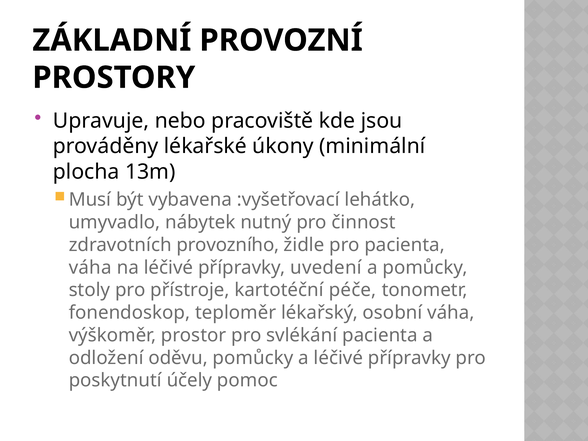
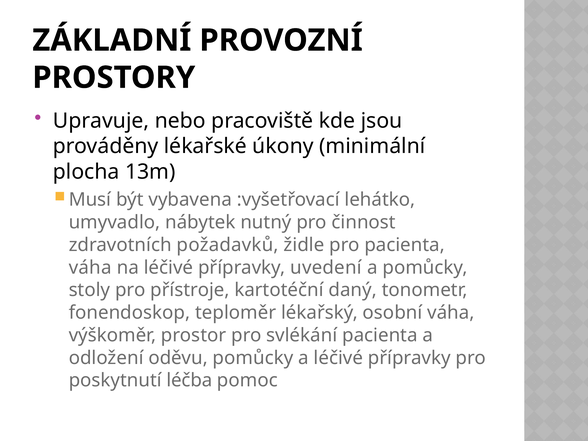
provozního: provozního -> požadavků (228, 245)
péče: péče -> daný (353, 290)
účely: účely -> léčba (189, 380)
